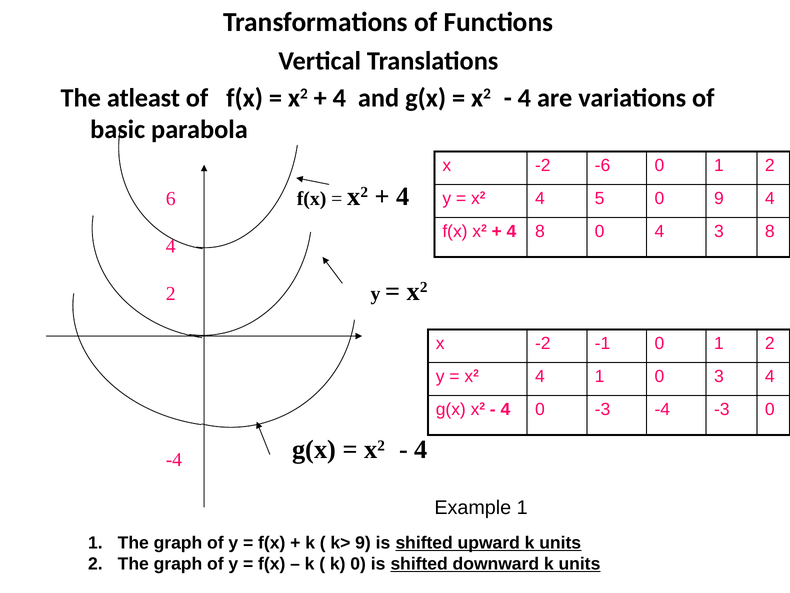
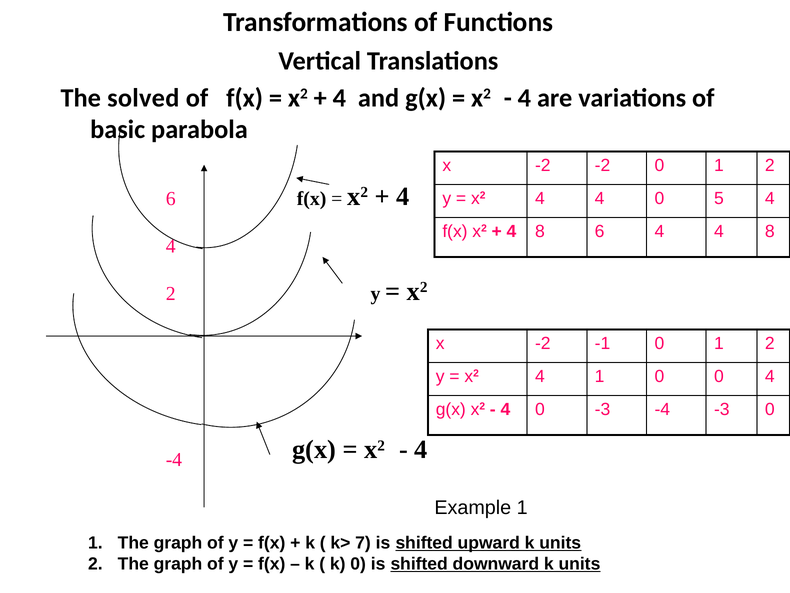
atleast: atleast -> solved (143, 98)
-2 -6: -6 -> -2 (603, 165)
x2 4 5: 5 -> 4 (600, 198)
0 9: 9 -> 5 (719, 198)
8 0: 0 -> 6 (600, 231)
3: 3 -> 4 (719, 231)
0 3: 3 -> 0 (719, 376)
k> 9: 9 -> 7 (363, 542)
